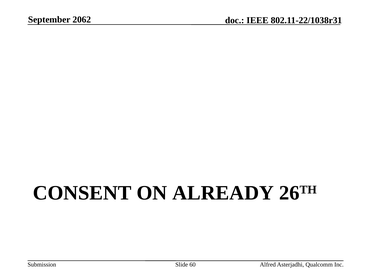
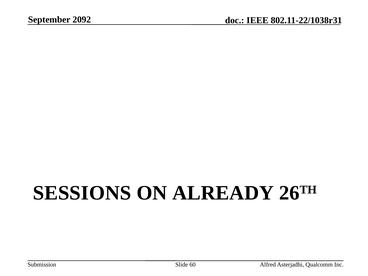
2062: 2062 -> 2092 (82, 20)
CONSENT: CONSENT -> SESSIONS (82, 193)
